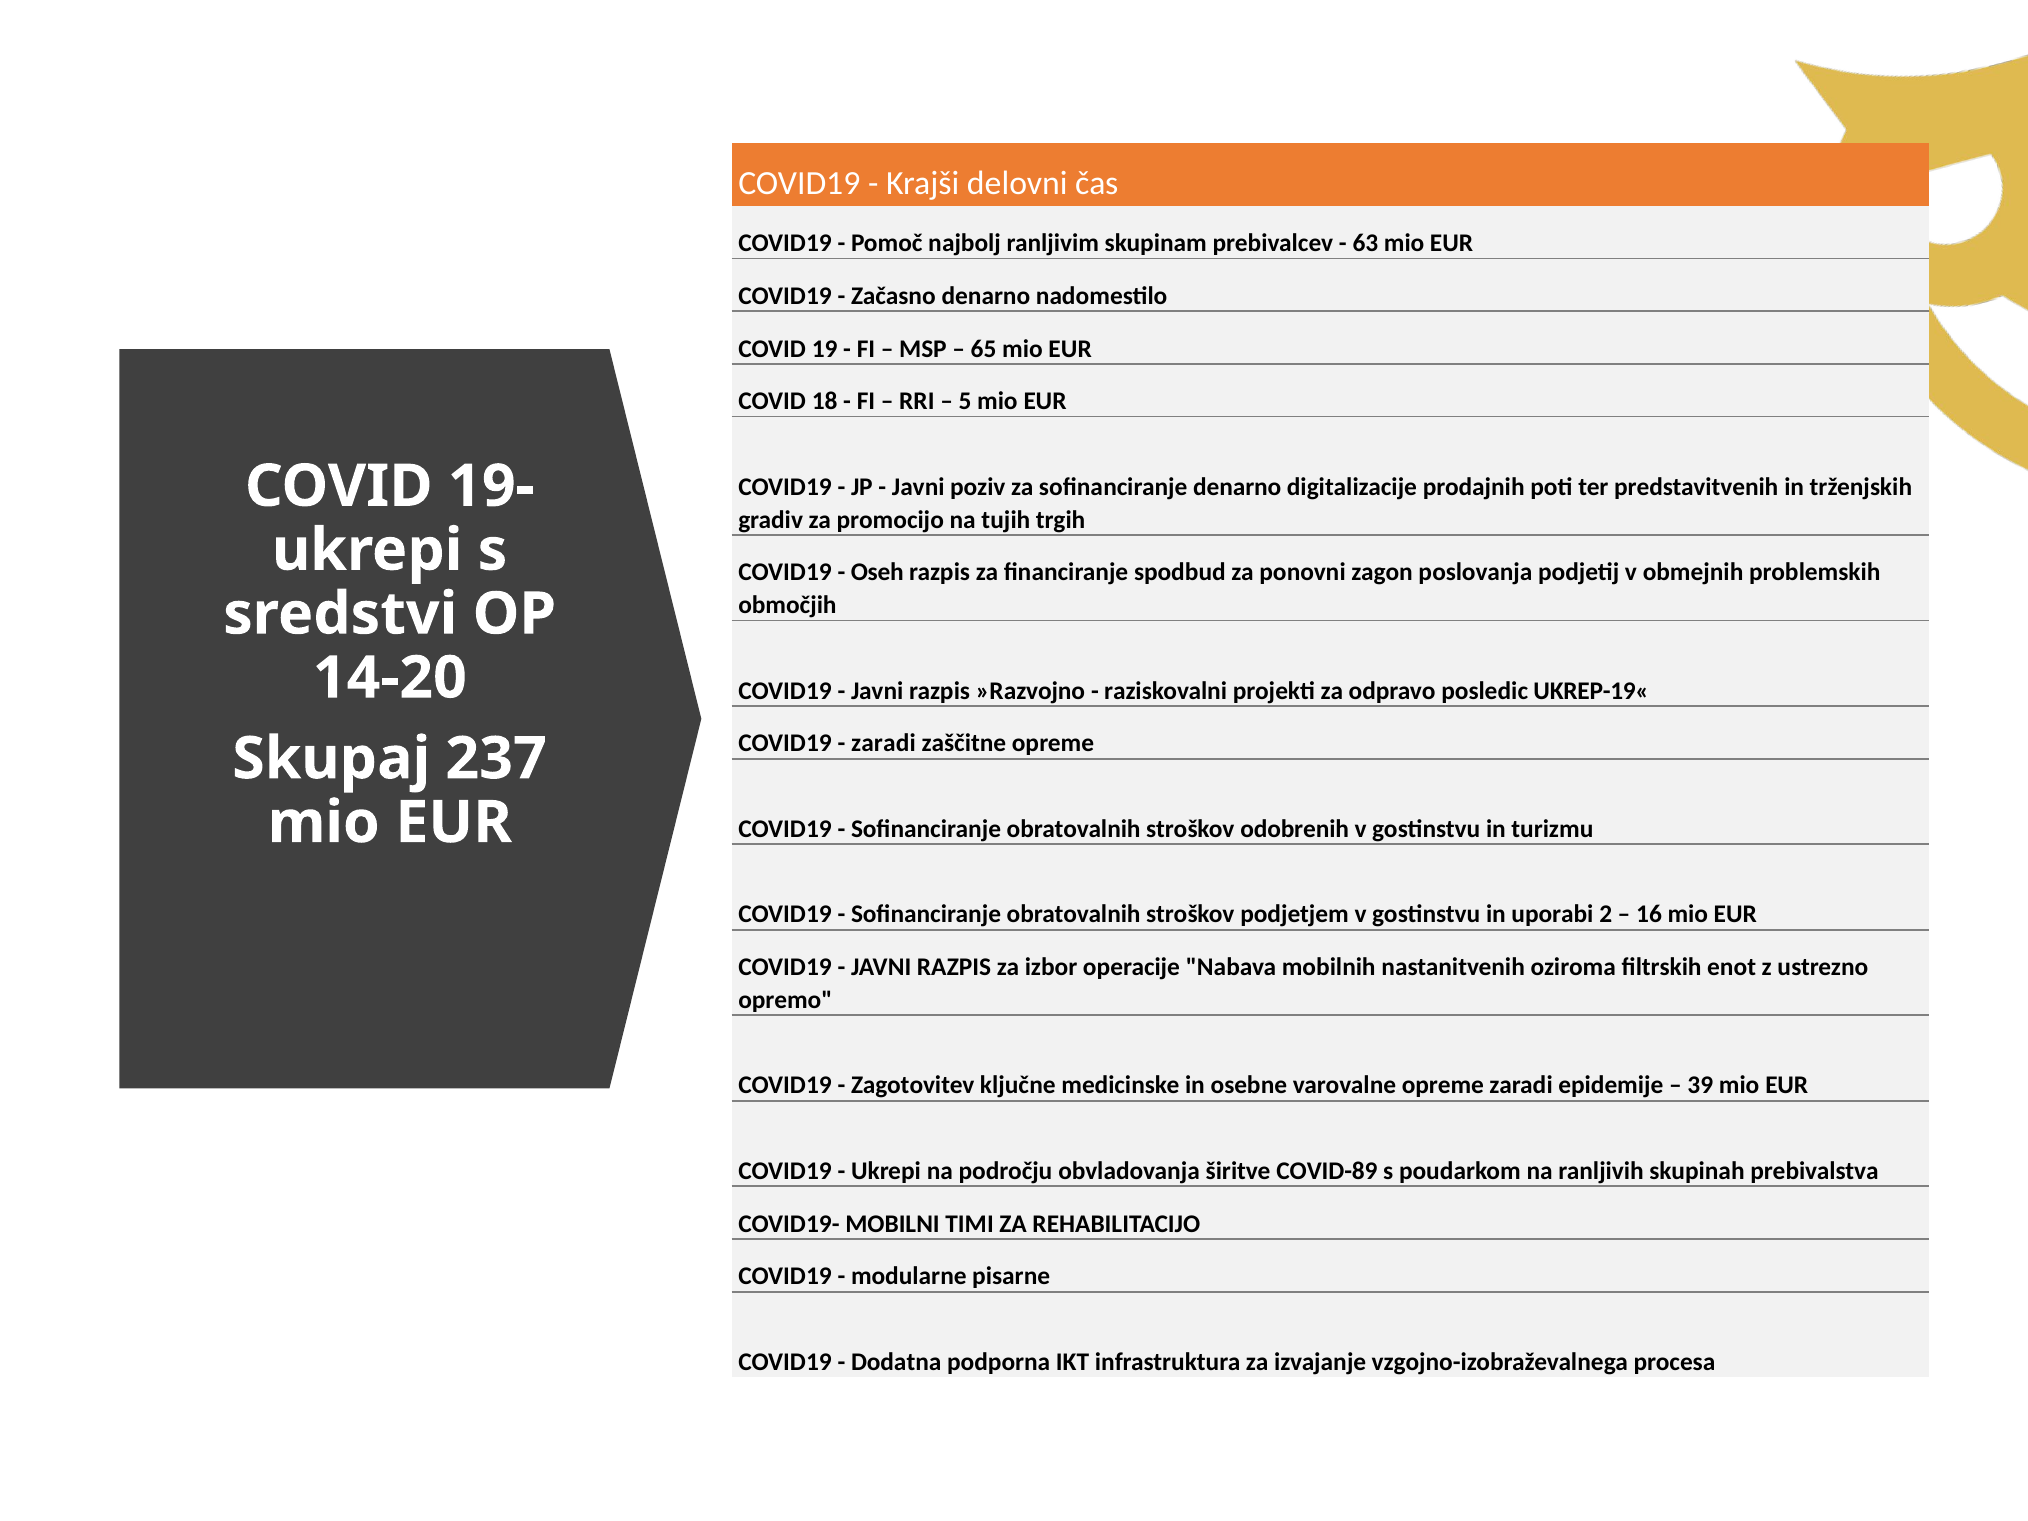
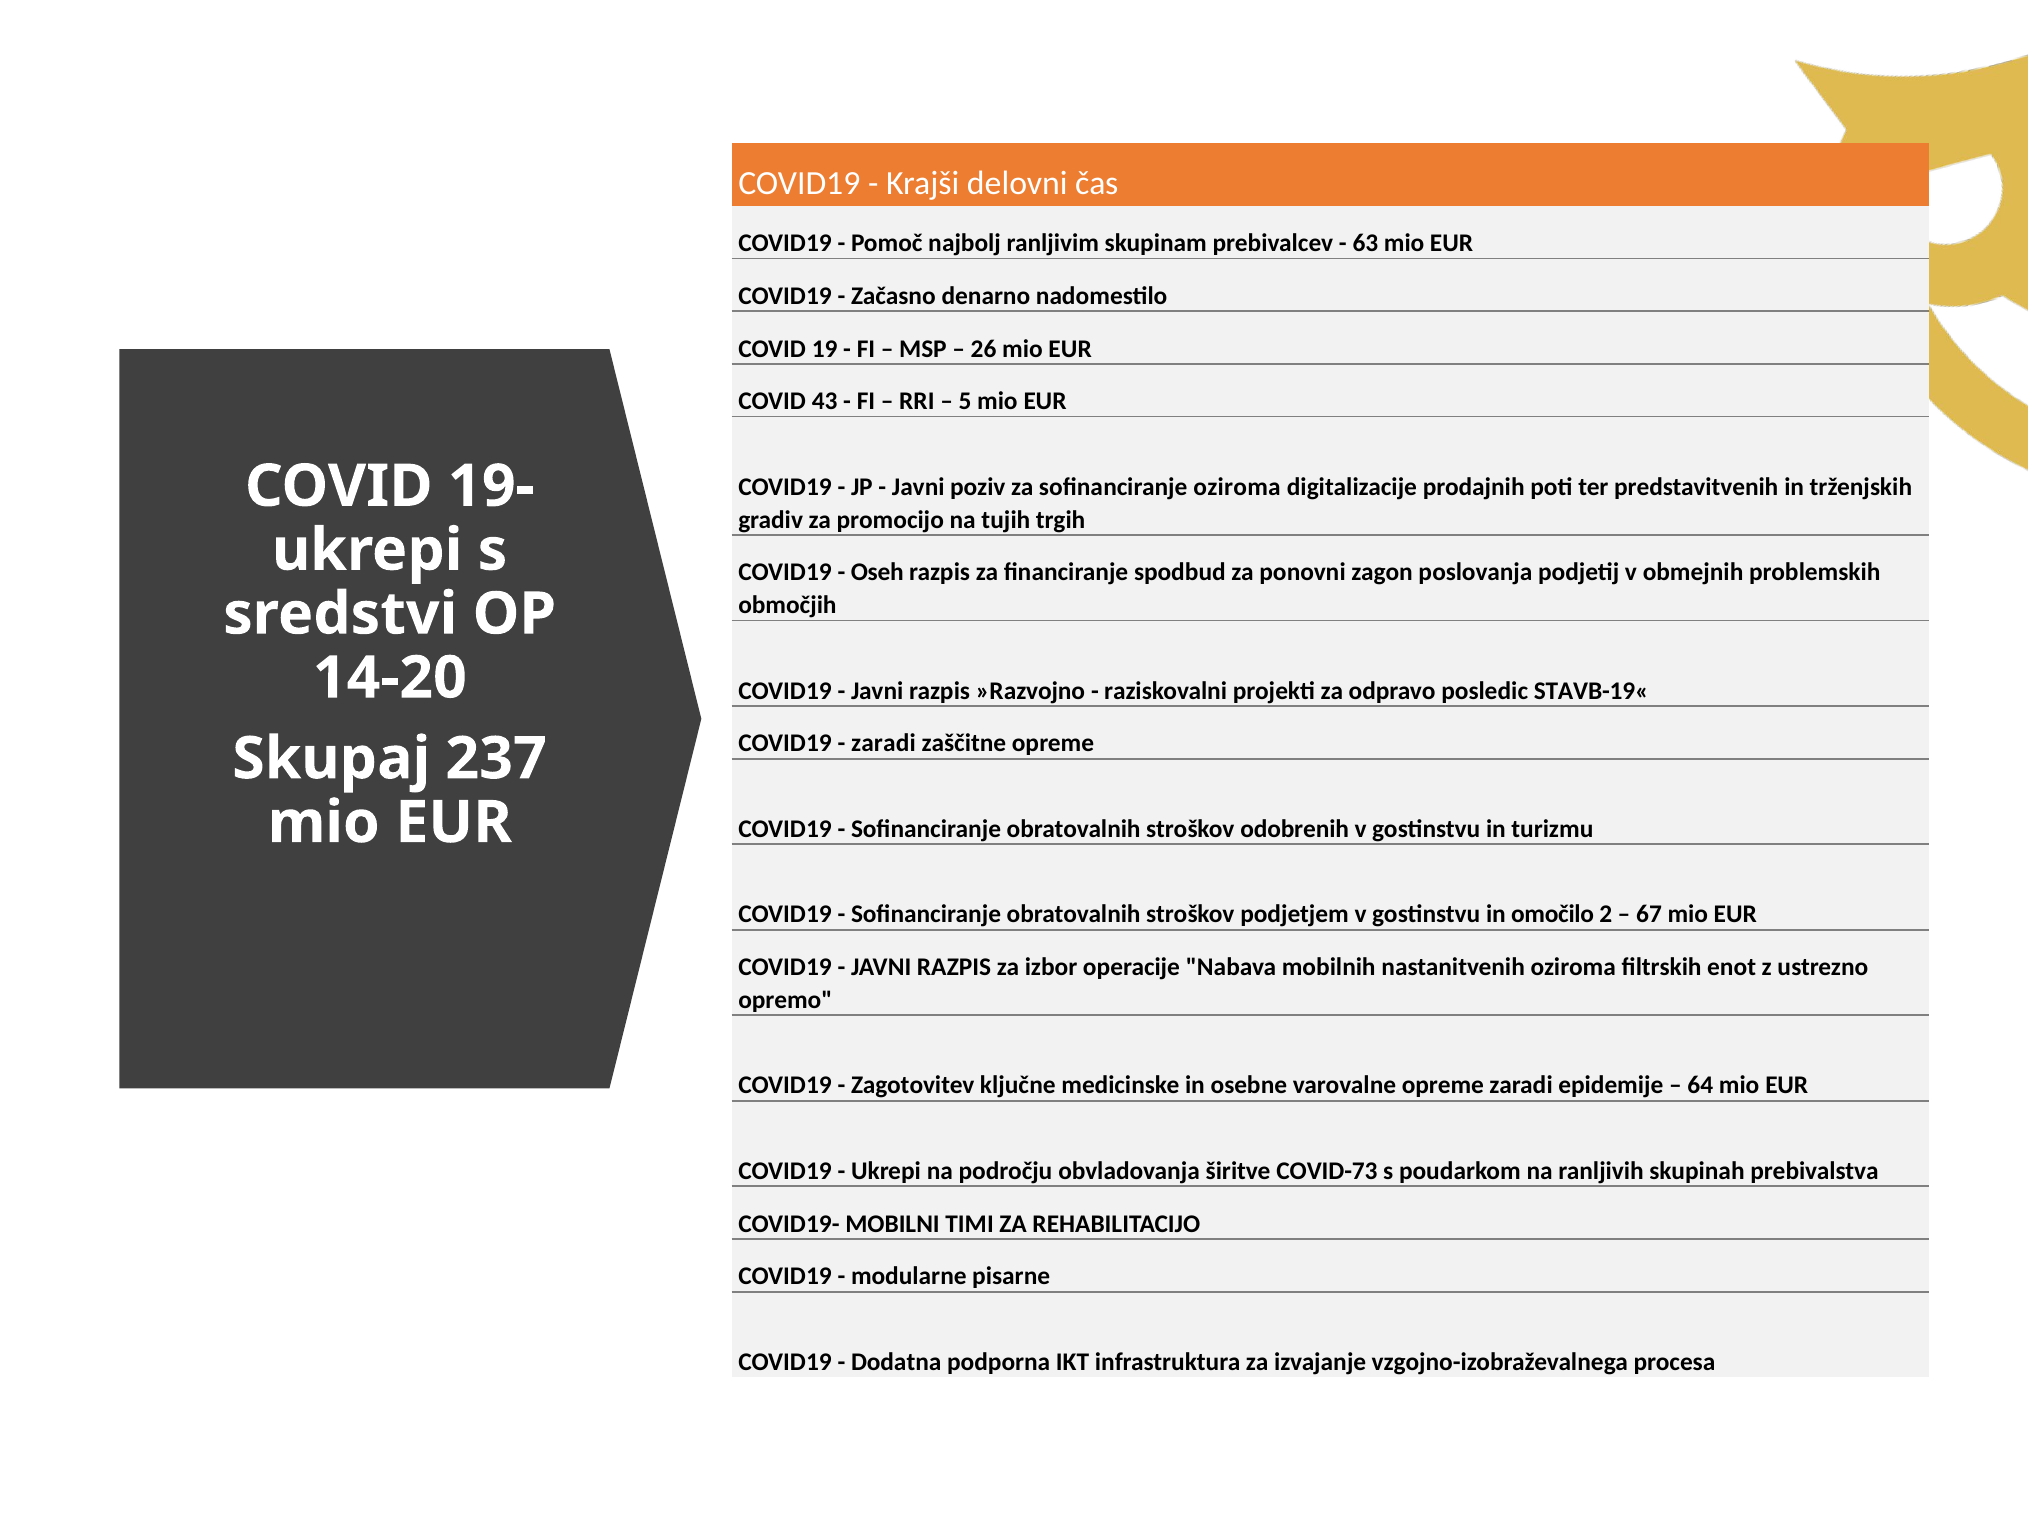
65: 65 -> 26 (984, 349)
18: 18 -> 43 (825, 401)
sofinanciranje denarno: denarno -> oziroma (1237, 487)
UKREP-19«: UKREP-19« -> STAVB-19« (1591, 691)
uporabi: uporabi -> omočilo (1553, 915)
16: 16 -> 67 (1649, 915)
39: 39 -> 64 (1700, 1086)
COVID-89: COVID-89 -> COVID-73 (1327, 1171)
